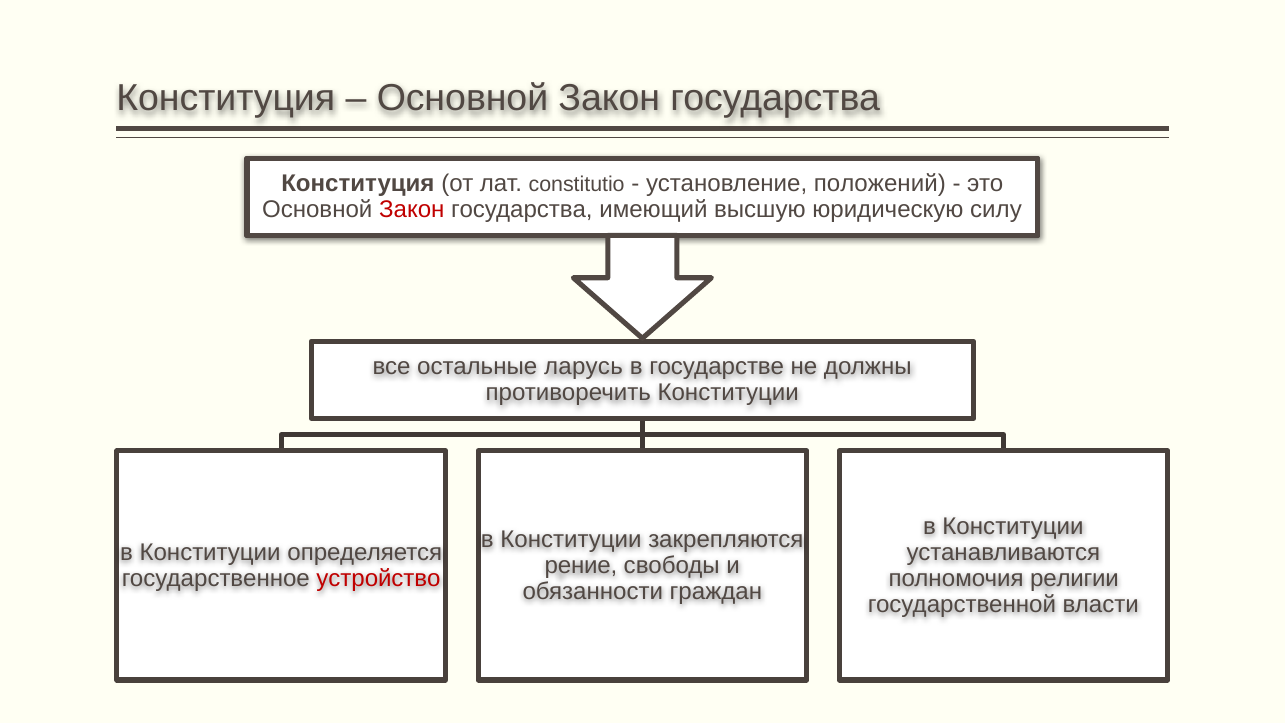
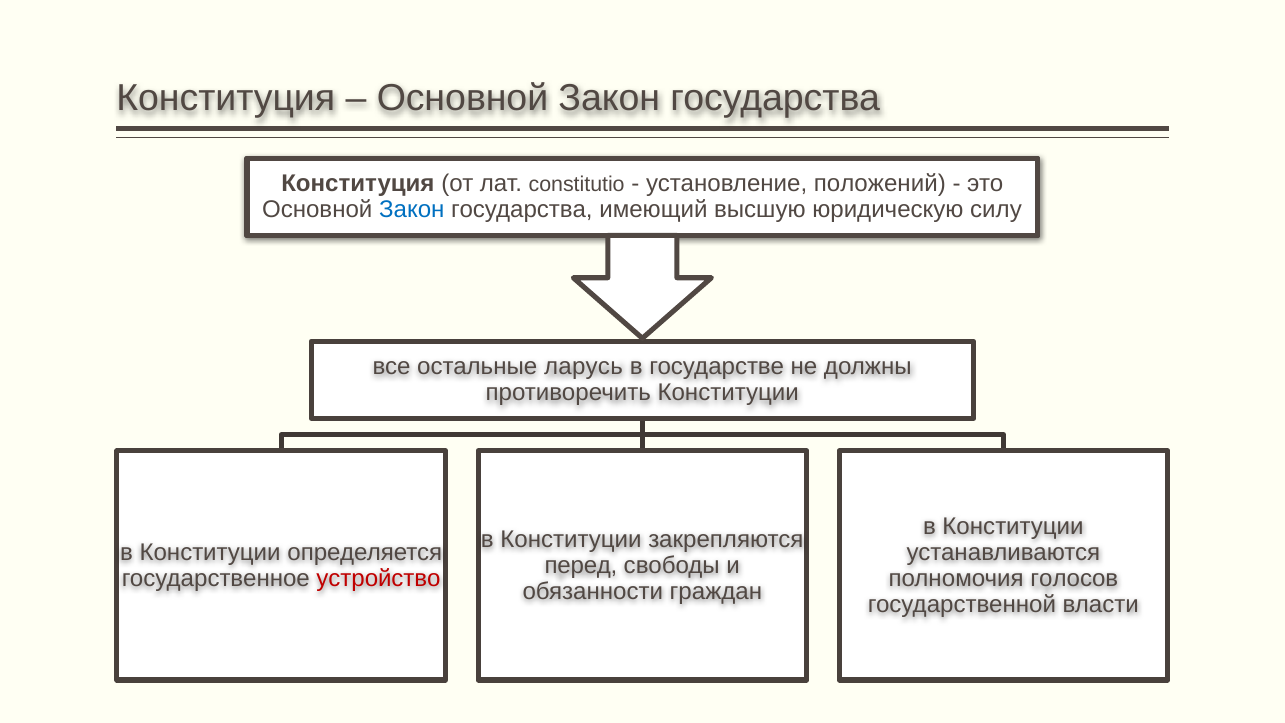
Закон colour: red -> blue (412, 210)
рение: рение -> перед (581, 565)
религии: религии -> голосов (1074, 578)
